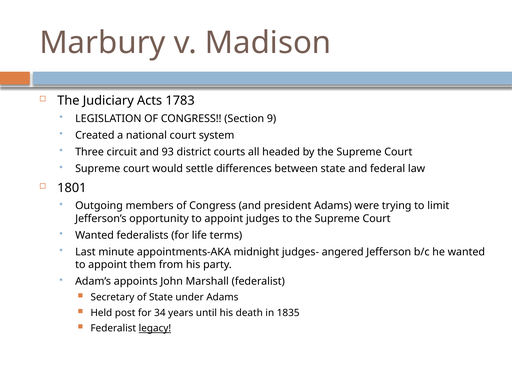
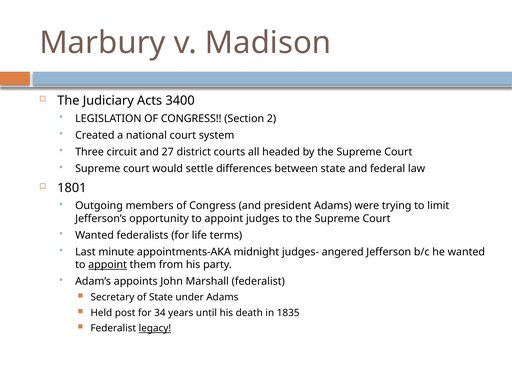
1783: 1783 -> 3400 (180, 101)
9: 9 -> 2 (272, 119)
93: 93 -> 27 (168, 152)
appoint underline: none -> present (108, 265)
